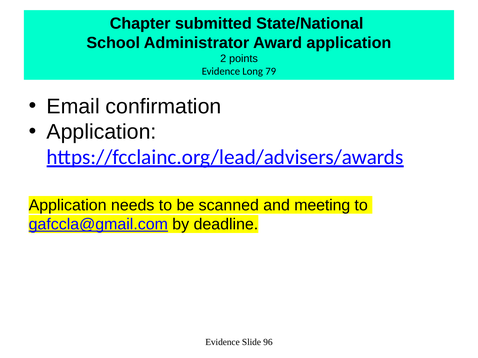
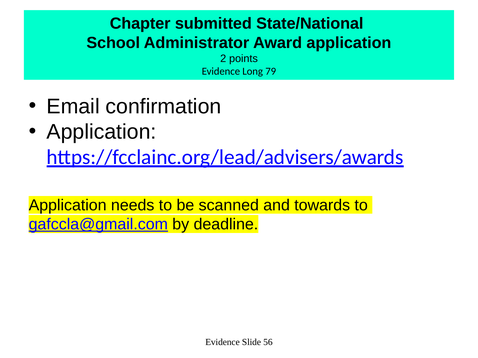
meeting: meeting -> towards (322, 205)
96: 96 -> 56 (268, 342)
